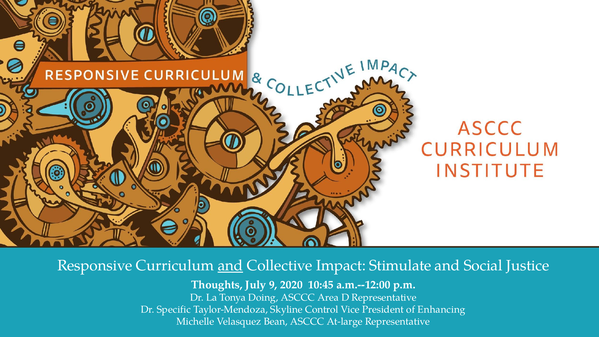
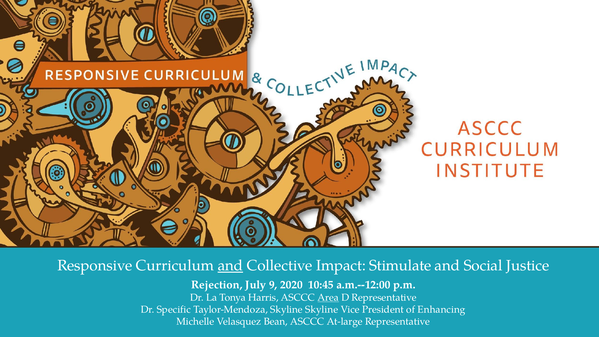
Thoughts: Thoughts -> Rejection (217, 285)
Doing: Doing -> Harris (263, 297)
Area underline: none -> present (328, 297)
Skyline Control: Control -> Skyline (322, 309)
